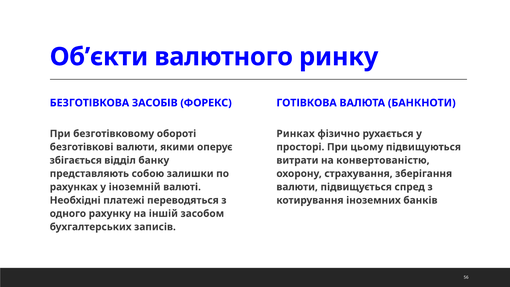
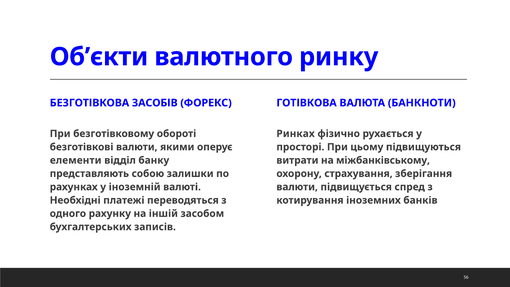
збігається: збігається -> елементи (76, 160)
конвертованістю: конвертованістю -> міжбанківському (383, 160)
